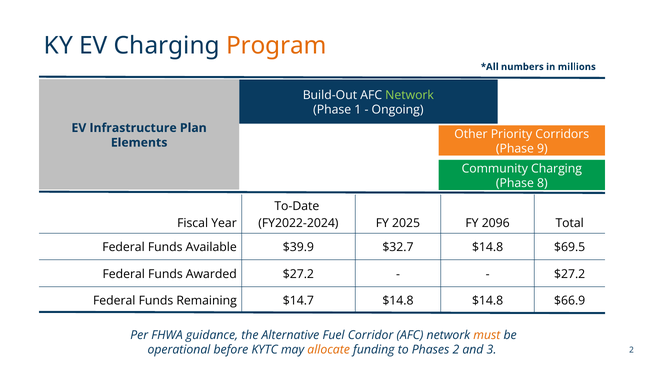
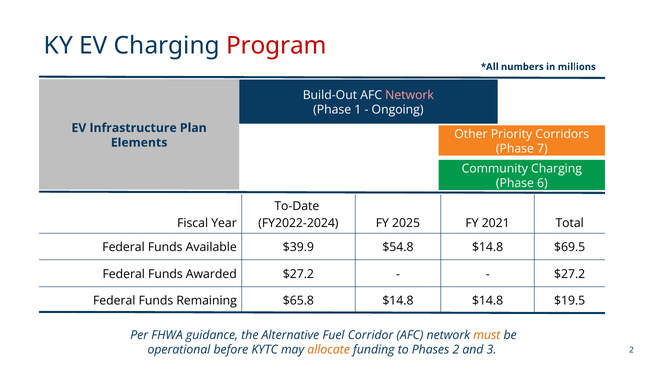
Program colour: orange -> red (276, 46)
Network colour: light green -> pink (410, 95)
9: 9 -> 7 (542, 149)
8: 8 -> 6 (542, 183)
2096: 2096 -> 2021 (496, 223)
$32.7: $32.7 -> $54.8 (398, 247)
$14.7: $14.7 -> $65.8 (298, 301)
$66.9: $66.9 -> $19.5 (570, 301)
